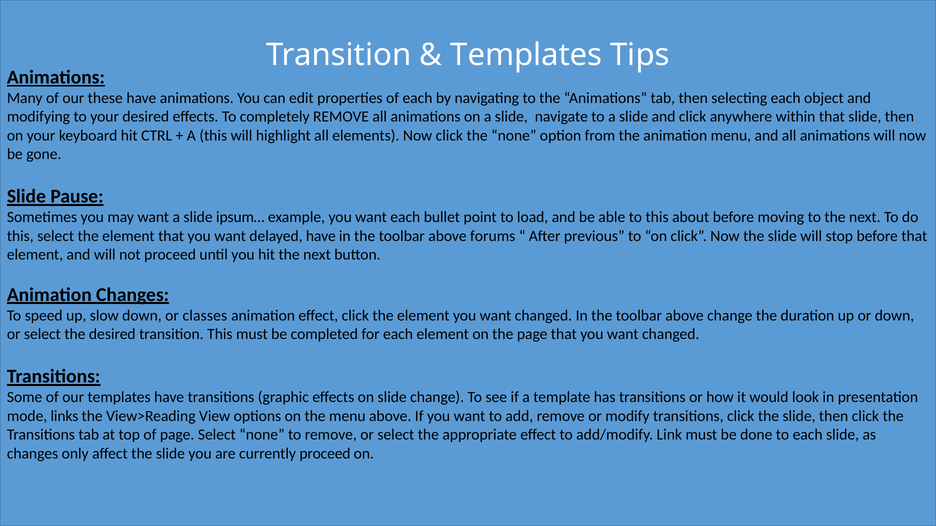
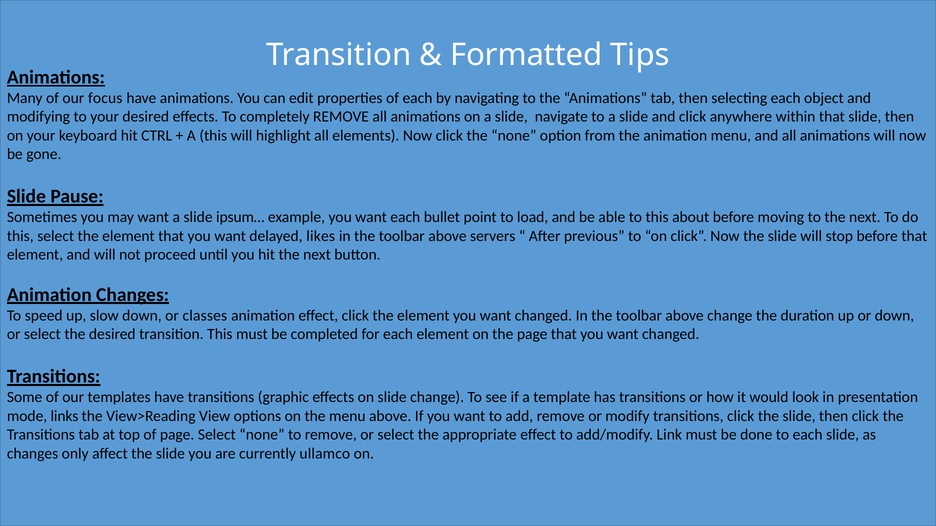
Templates: Templates -> Formatted (526, 55)
these: these -> focus (105, 98)
delayed have: have -> likes (321, 236)
forums: forums -> servers (493, 236)
currently proceed: proceed -> ullamco (325, 454)
